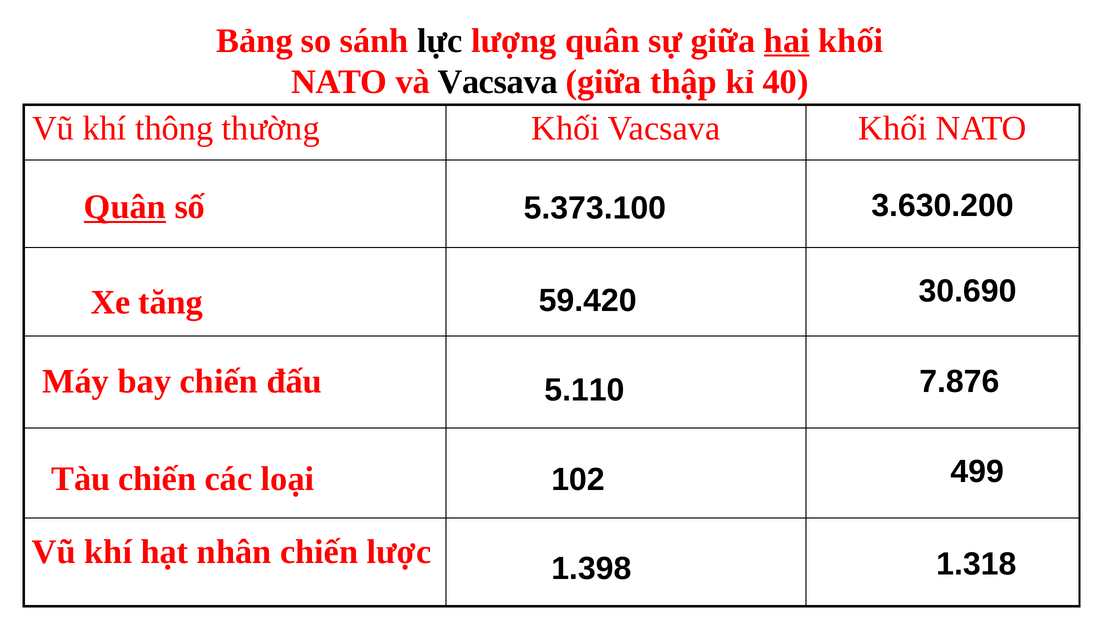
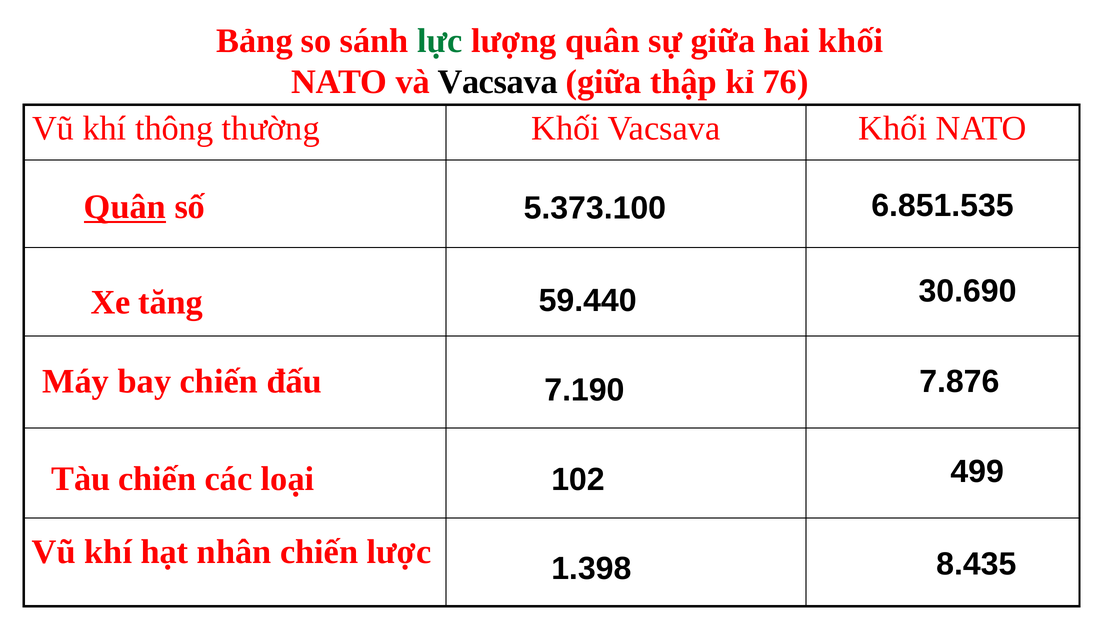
lực colour: black -> green (440, 41)
hai underline: present -> none (787, 41)
40: 40 -> 76 (786, 82)
3.630.200: 3.630.200 -> 6.851.535 (942, 205)
59.420: 59.420 -> 59.440 (588, 301)
5.110: 5.110 -> 7.190 (584, 390)
1.318: 1.318 -> 8.435 (976, 564)
